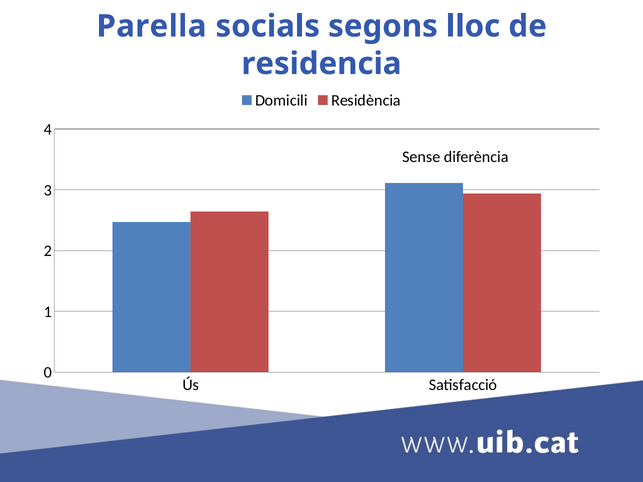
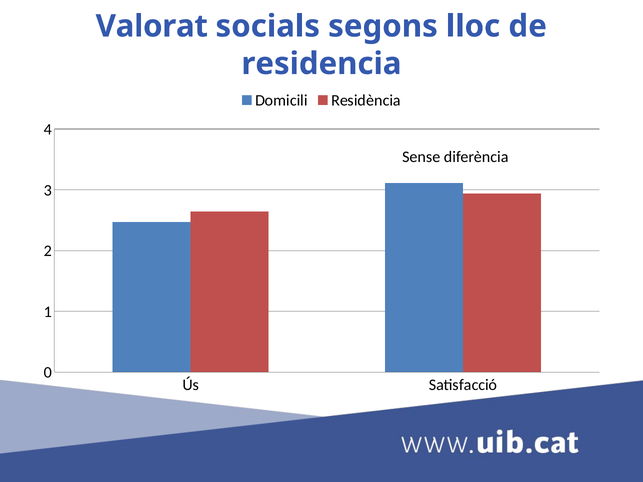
Parella: Parella -> Valorat (152, 26)
